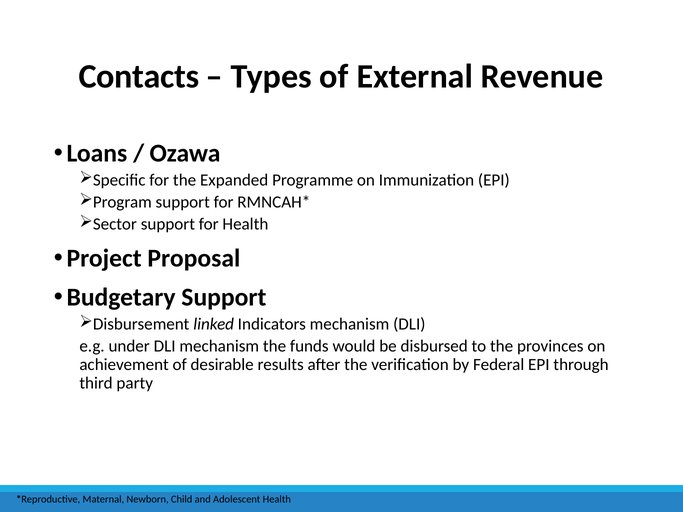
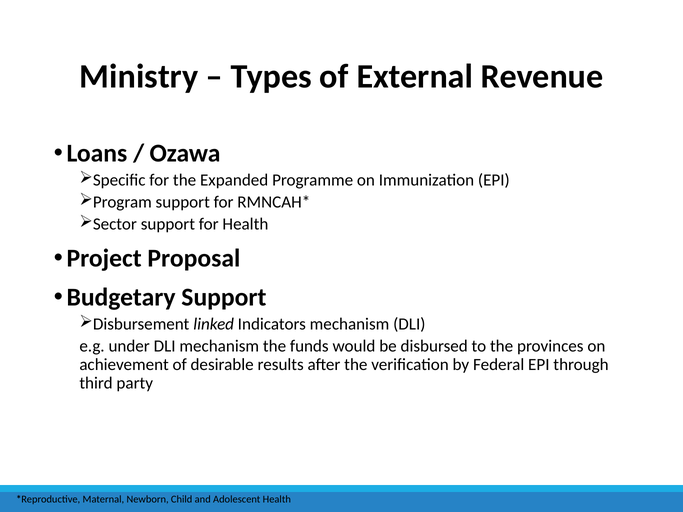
Contacts: Contacts -> Ministry (139, 77)
